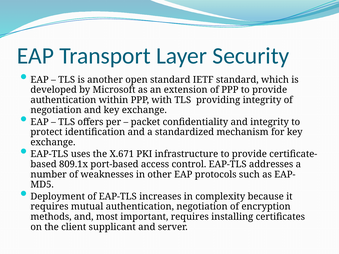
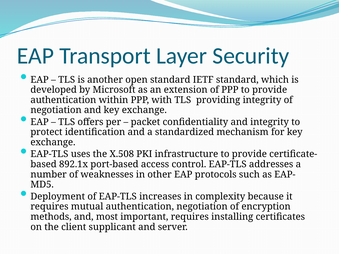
X.671: X.671 -> X.508 (122, 154)
809.1x: 809.1x -> 892.1x (74, 164)
